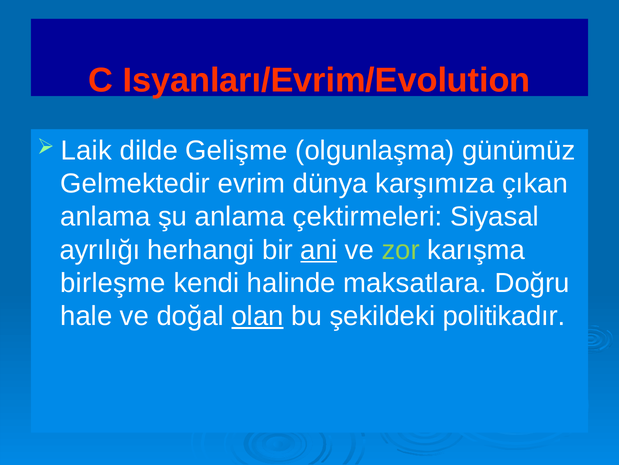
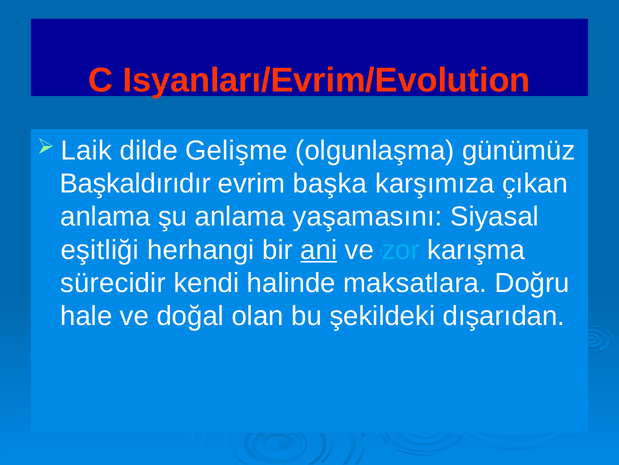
Gelmektedir: Gelmektedir -> Başkaldırıdır (135, 184)
dünya: dünya -> başka (330, 184)
çektirmeleri: çektirmeleri -> yaşamasını (368, 217)
ayrılığı: ayrılığı -> eşitliği (100, 250)
zor colour: light green -> light blue (401, 250)
birleşme: birleşme -> sürecidir (113, 283)
olan underline: present -> none (258, 316)
politikadır: politikadır -> dışarıdan (504, 316)
